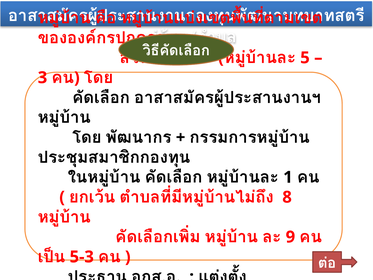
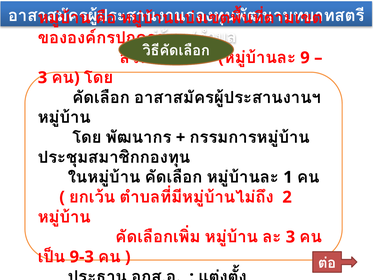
5: 5 -> 9 (305, 58)
8: 8 -> 2 (287, 197)
9: 9 -> 3 (290, 237)
5-3: 5-3 -> 9-3 (82, 257)
